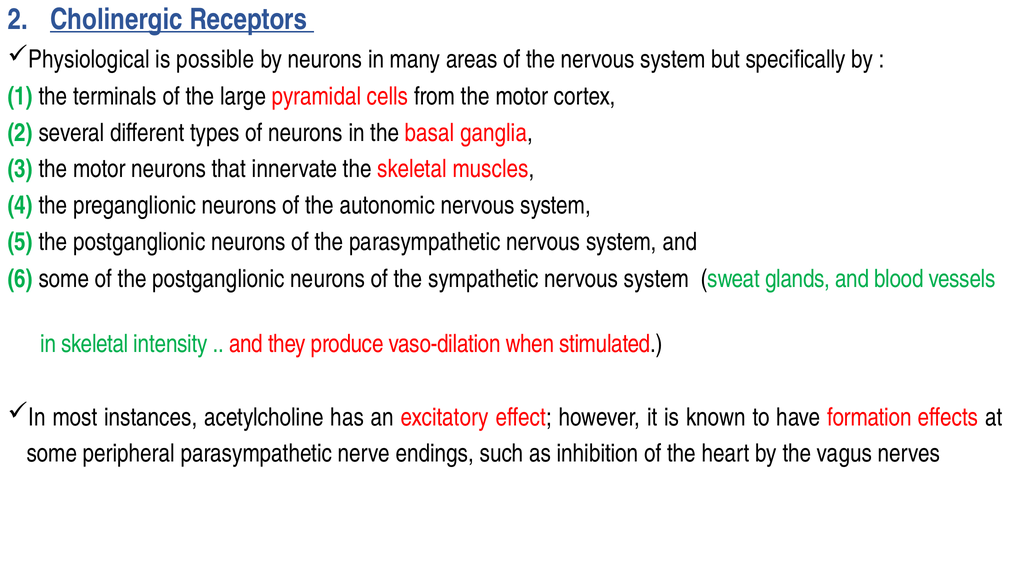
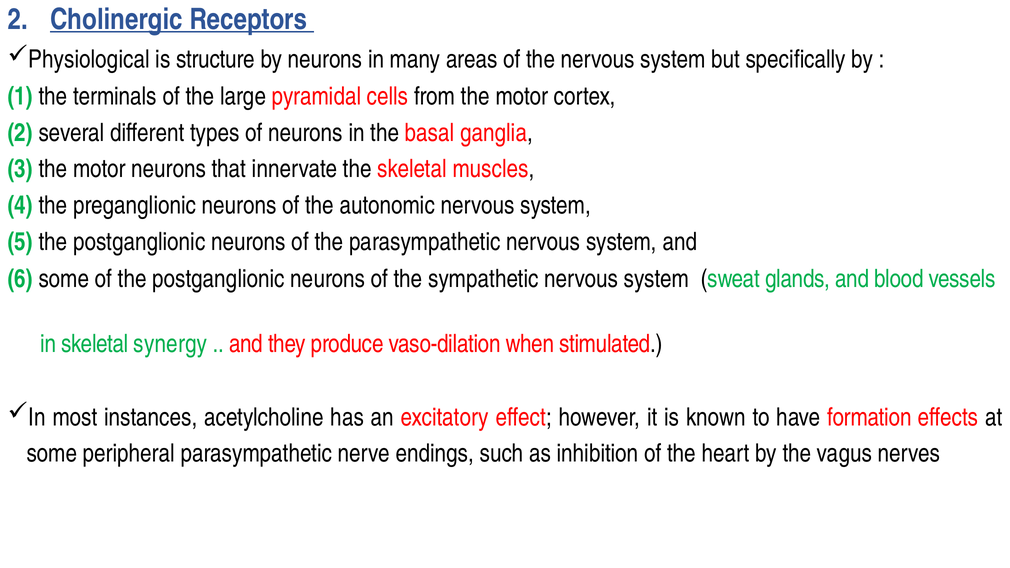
possible: possible -> structure (216, 60)
intensity: intensity -> synergy (170, 344)
